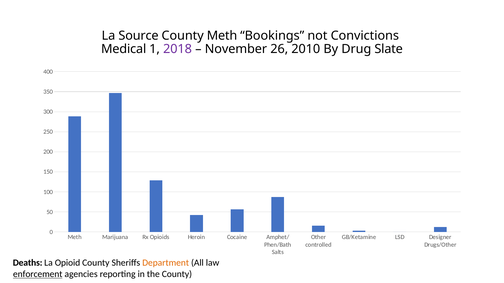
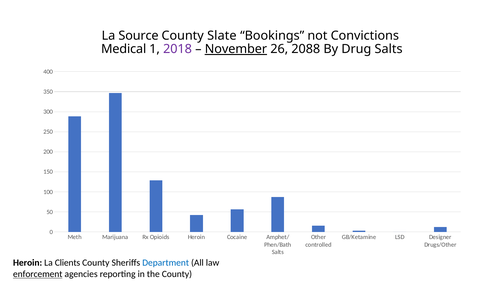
County Meth: Meth -> Slate (222, 36)
November underline: none -> present (236, 49)
2010: 2010 -> 2088 (306, 49)
Drug Slate: Slate -> Salts (389, 49)
Deaths: Deaths -> Heroin (28, 263)
Opioid: Opioid -> Clients (68, 263)
Department colour: orange -> blue (166, 263)
